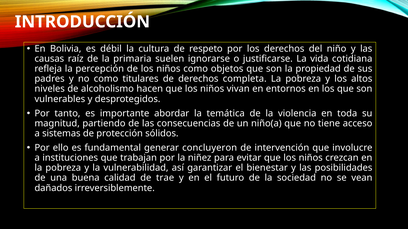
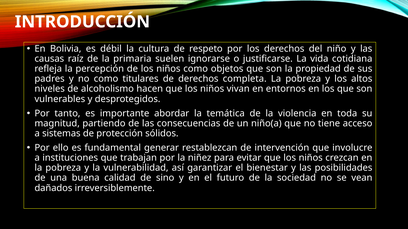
concluyeron: concluyeron -> restablezcan (210, 148)
trae: trae -> sino (165, 178)
